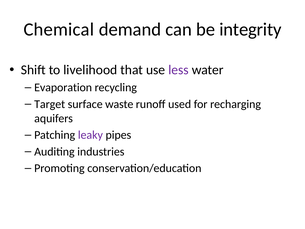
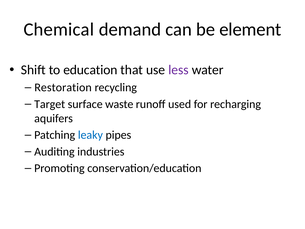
integrity: integrity -> element (250, 30)
livelihood: livelihood -> education (90, 70)
Evaporation: Evaporation -> Restoration (63, 87)
leaky colour: purple -> blue (90, 135)
